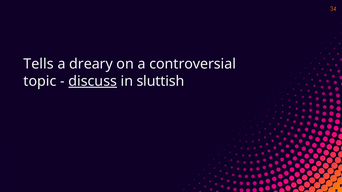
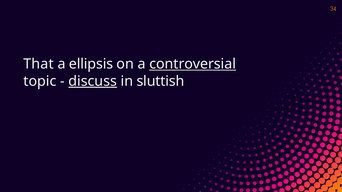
Tells: Tells -> That (39, 64)
dreary: dreary -> ellipsis (91, 64)
controversial underline: none -> present (193, 64)
